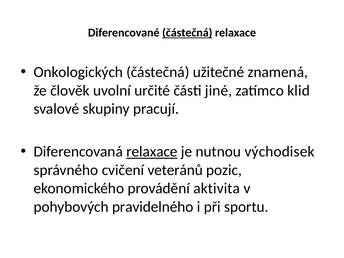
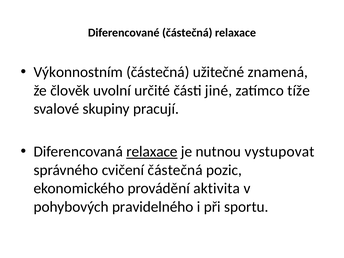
částečná underline: present -> none (187, 33)
Onkologických: Onkologických -> Výkonnostním (78, 72)
klid: klid -> tíže (299, 91)
východisek: východisek -> vystupovat (280, 152)
cvičení veteránů: veteránů -> částečná (175, 170)
